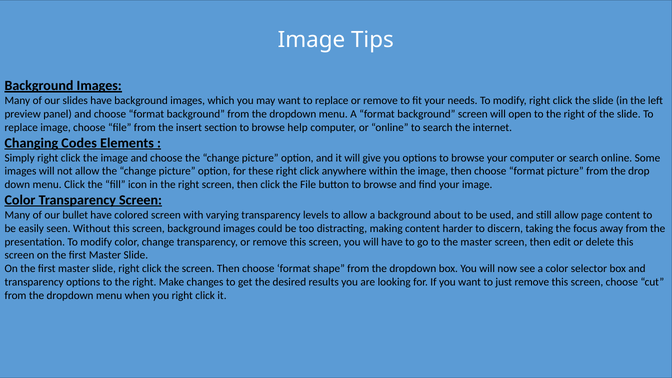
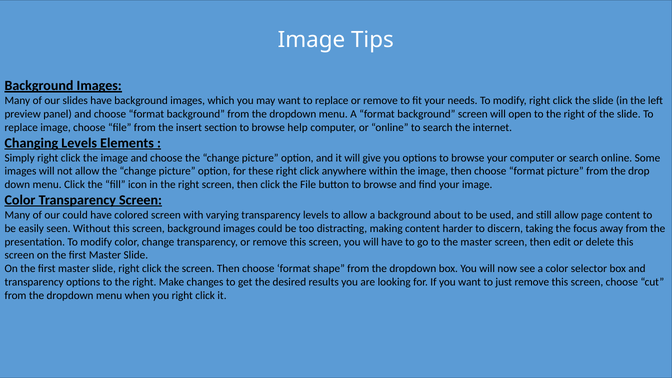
Changing Codes: Codes -> Levels (79, 143)
our bullet: bullet -> could (75, 215)
